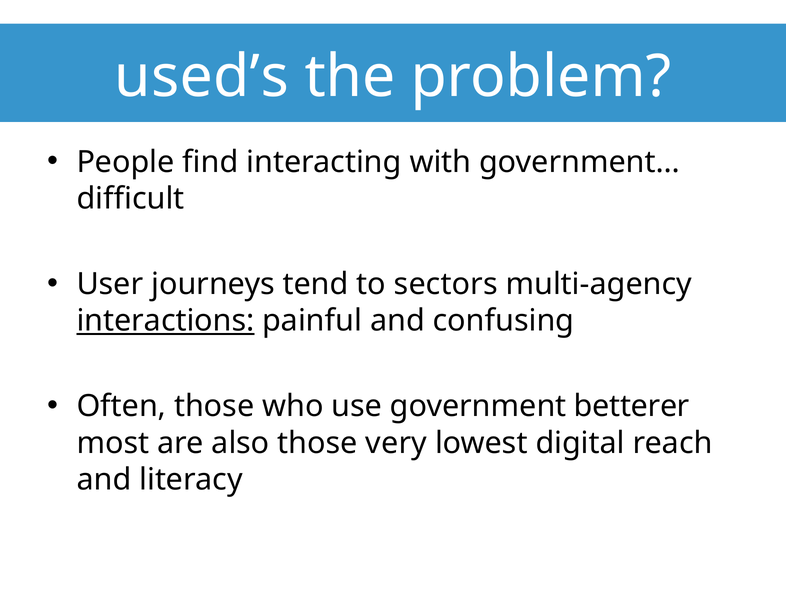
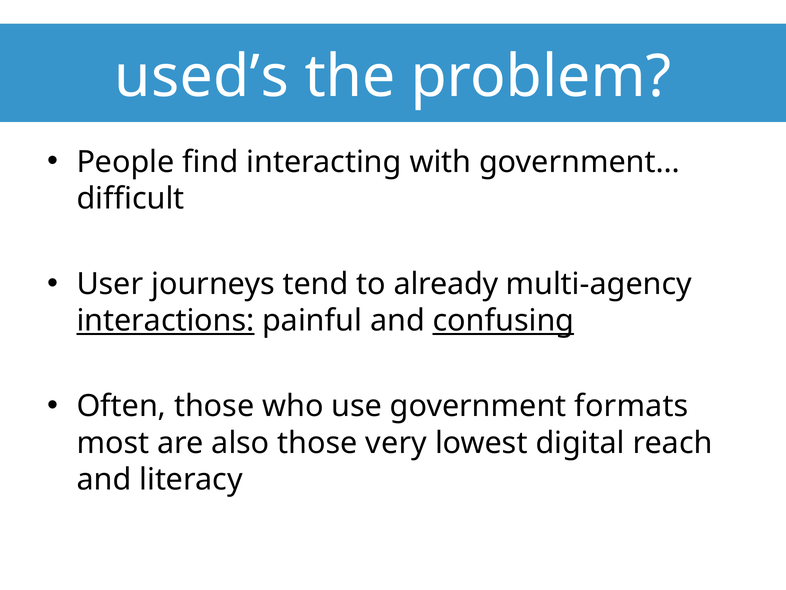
sectors: sectors -> already (446, 284)
confusing underline: none -> present (503, 321)
betterer: betterer -> formats (631, 406)
